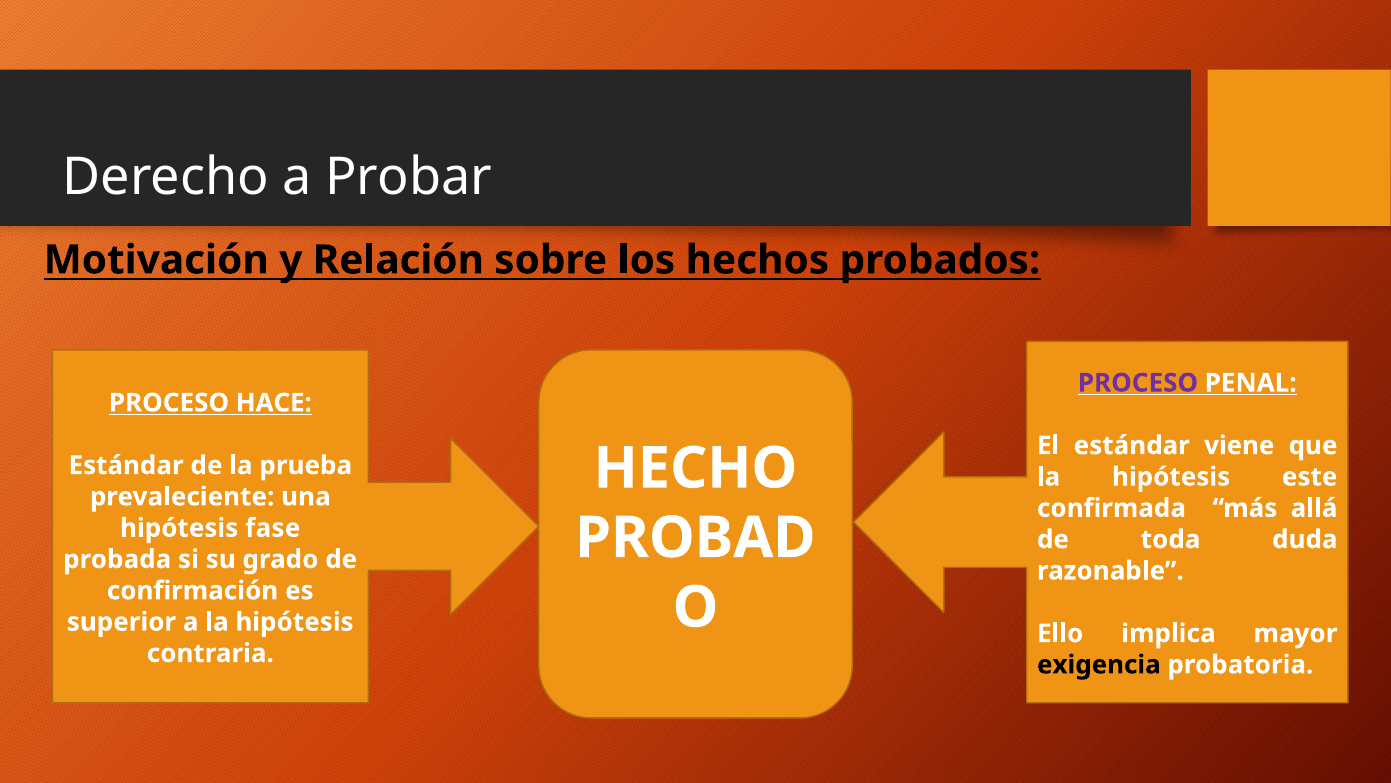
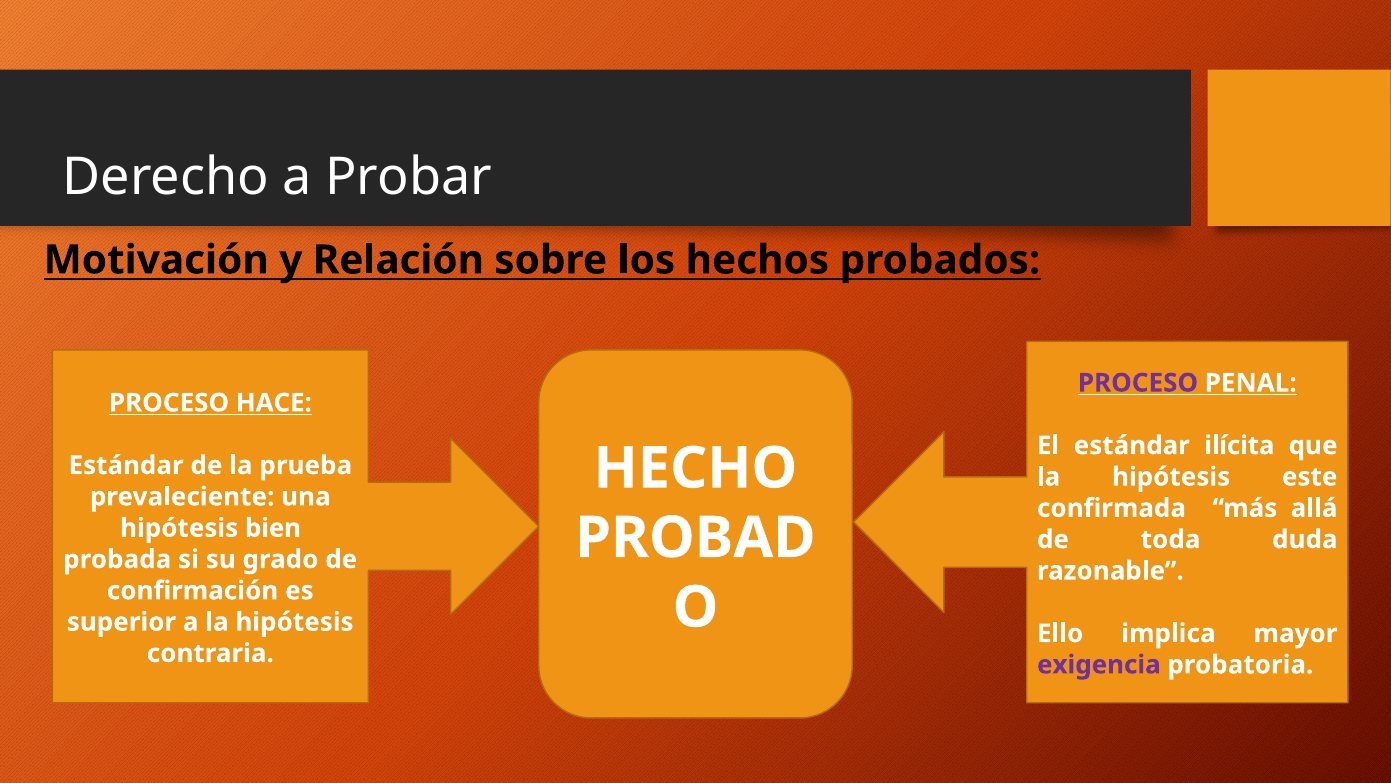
viene: viene -> ilícita (1239, 445)
fase: fase -> bien (273, 528)
exigencia colour: black -> purple (1099, 664)
